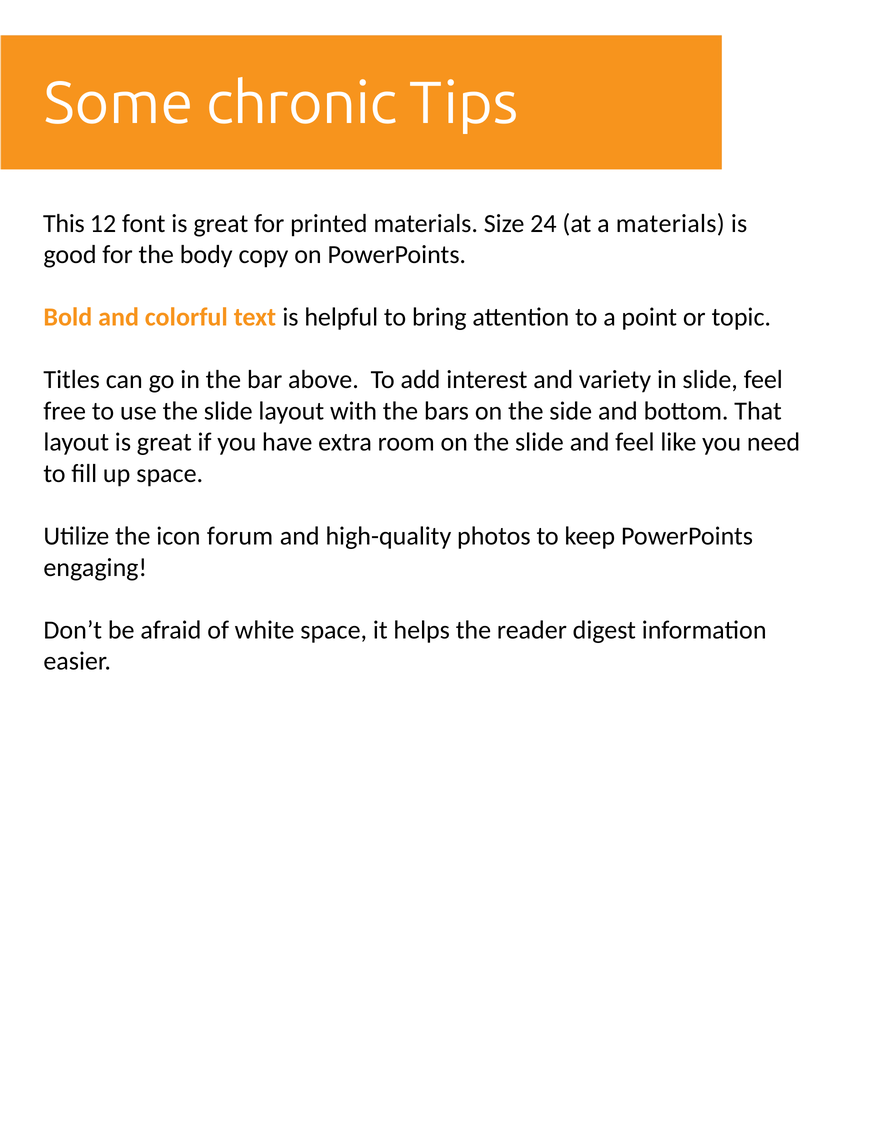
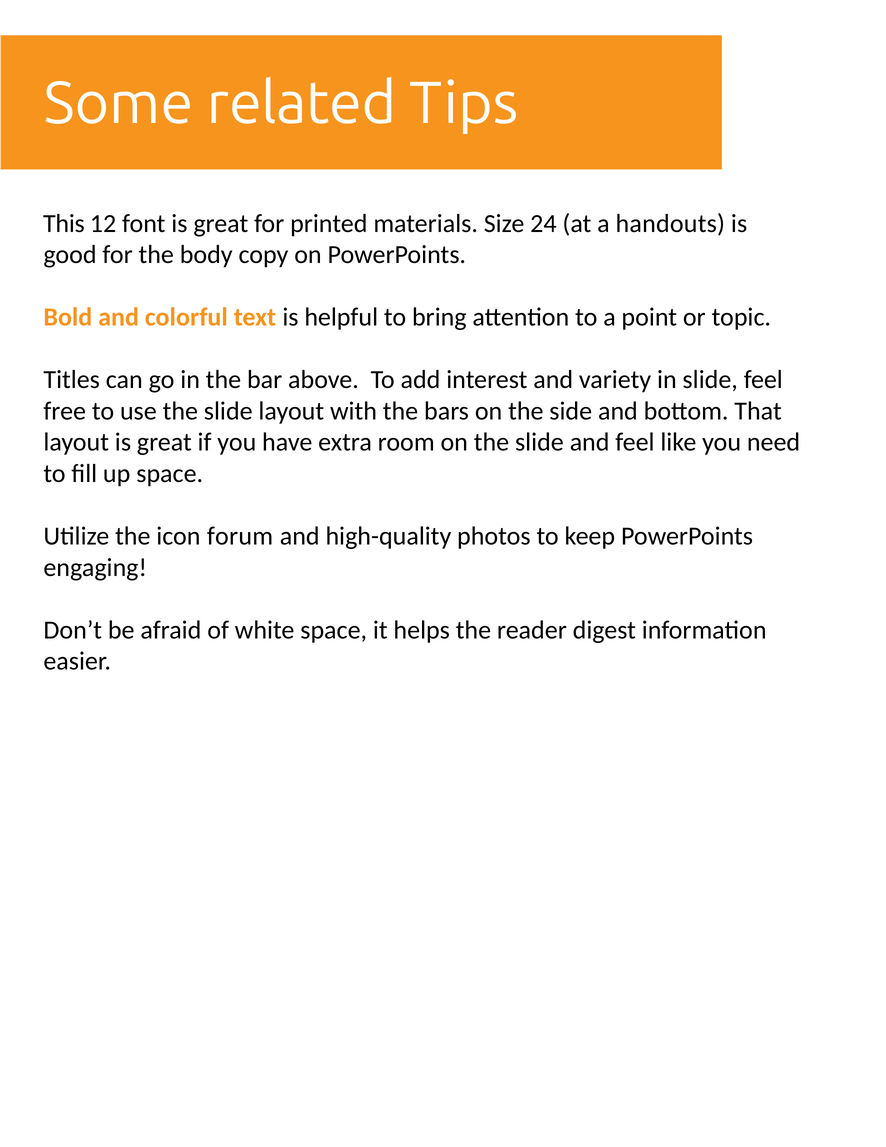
chronic: chronic -> related (302, 103)
a materials: materials -> handouts (670, 223)
